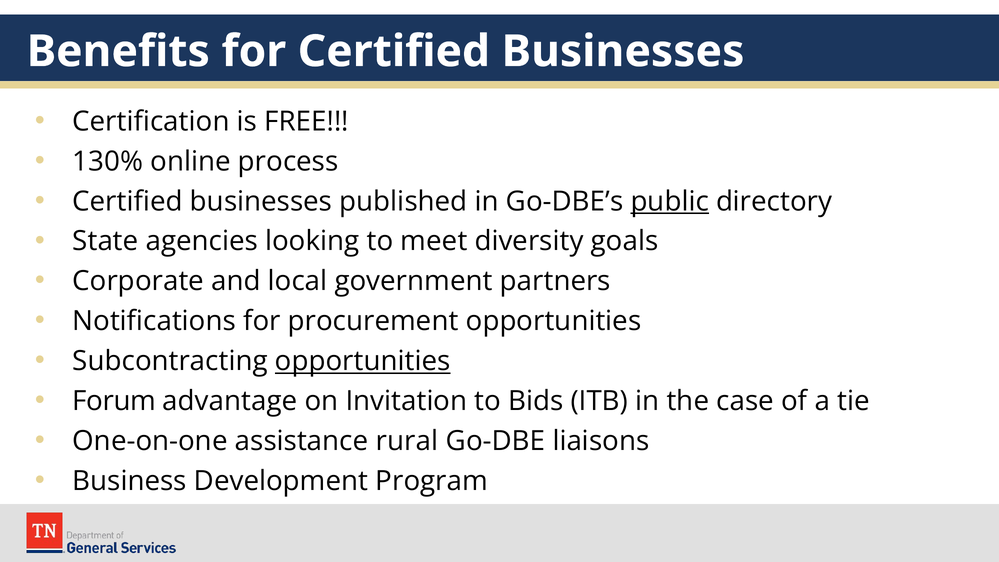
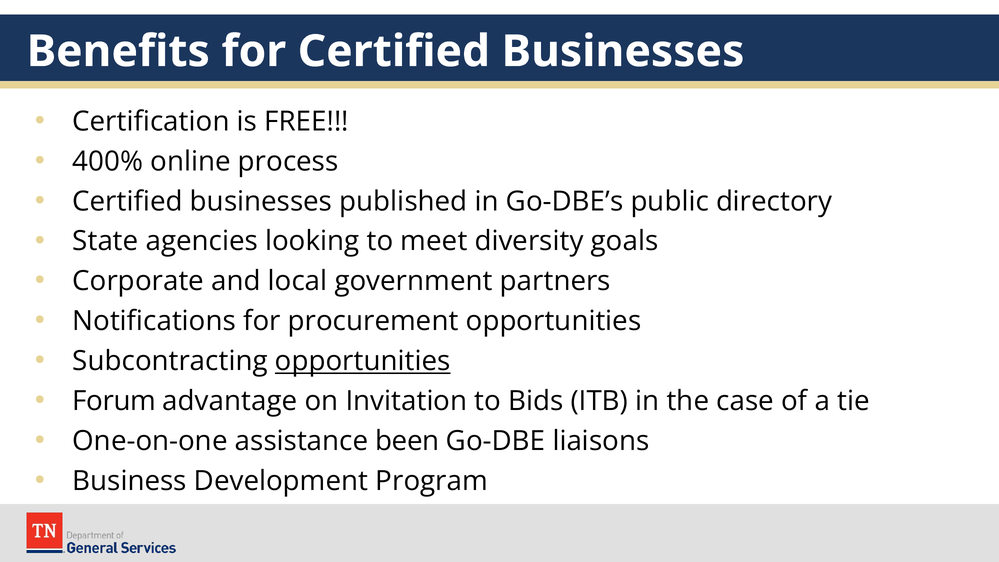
130%: 130% -> 400% (108, 161)
public underline: present -> none (670, 201)
rural: rural -> been (407, 441)
